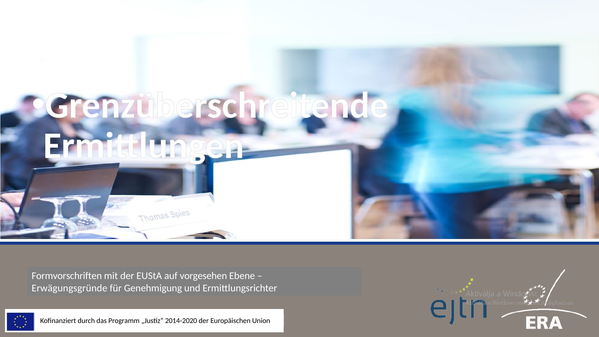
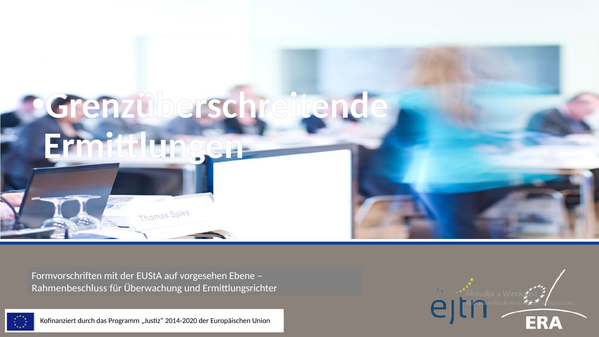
Erwägungsgründe: Erwägungsgründe -> Rahmenbeschluss (69, 288)
Genehmigung: Genehmigung -> Überwachung (153, 288)
